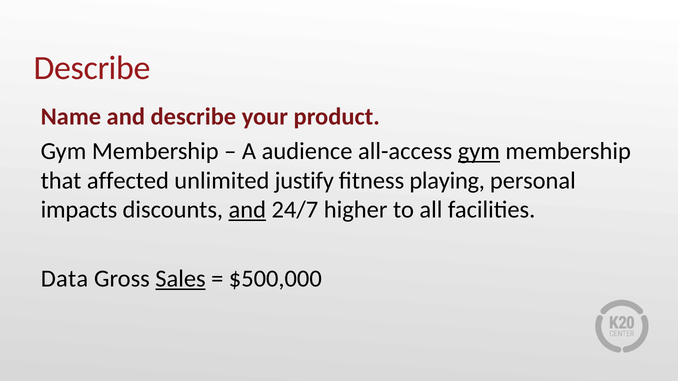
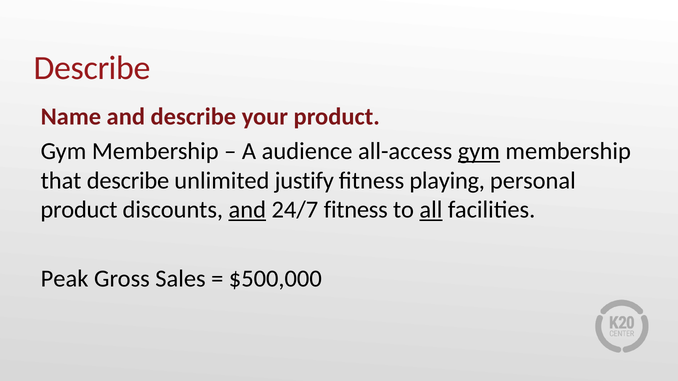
that affected: affected -> describe (128, 181)
impacts: impacts -> product (79, 210)
24/7 higher: higher -> fitness (356, 210)
all underline: none -> present (431, 210)
Data: Data -> Peak (65, 279)
Sales underline: present -> none (180, 279)
